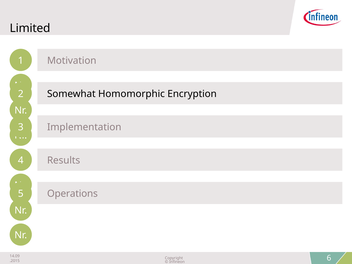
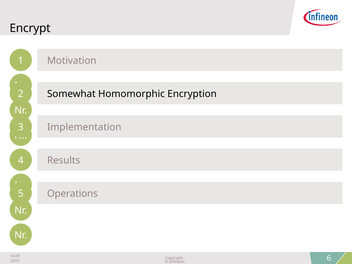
Limited: Limited -> Encrypt (30, 28)
